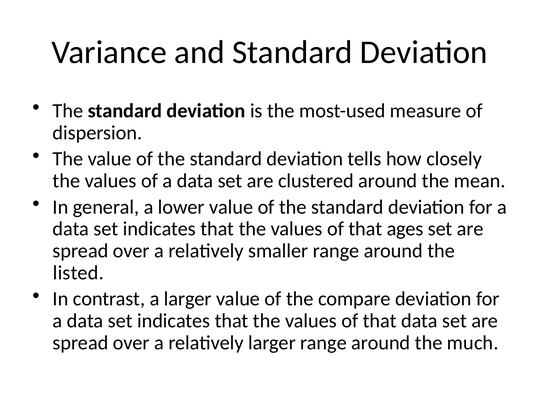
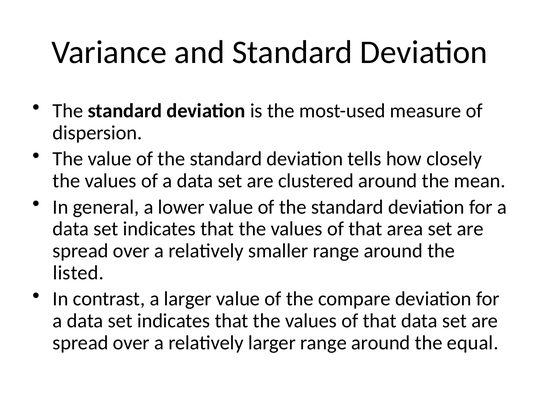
ages: ages -> area (405, 229)
much: much -> equal (473, 343)
